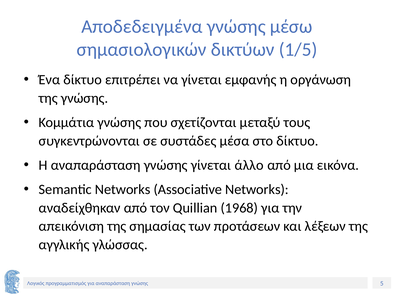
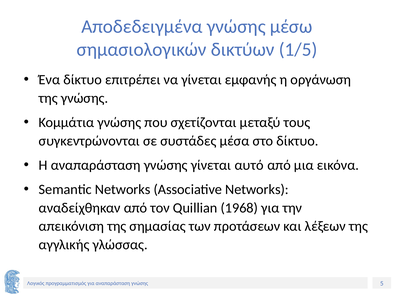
άλλο: άλλο -> αυτό (249, 165)
